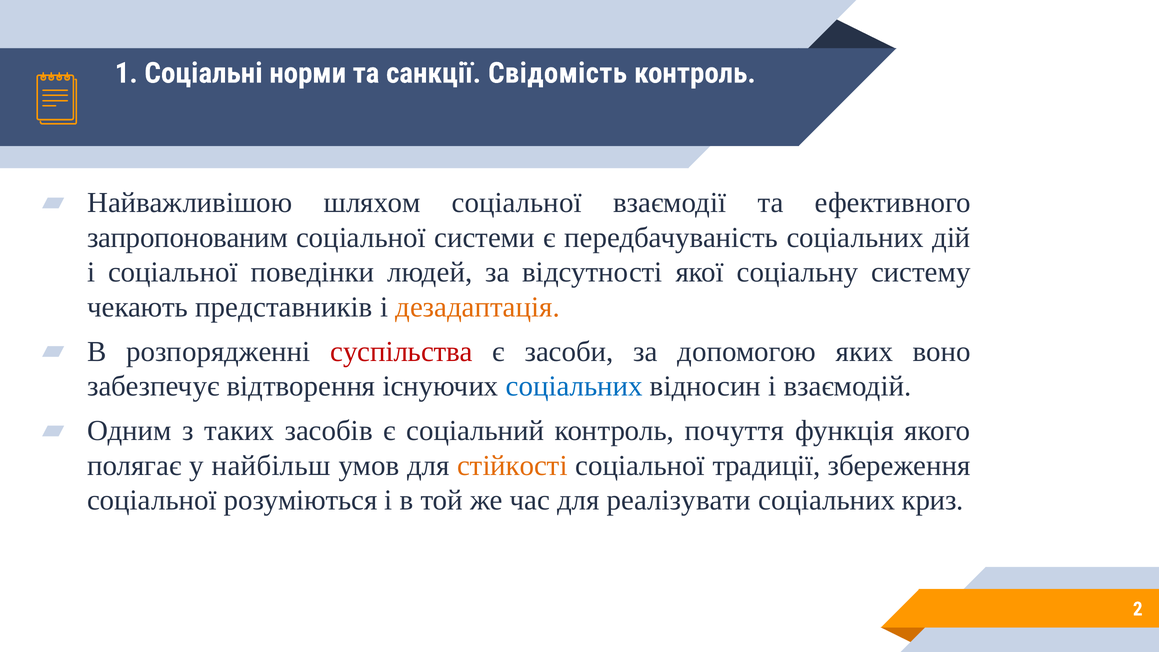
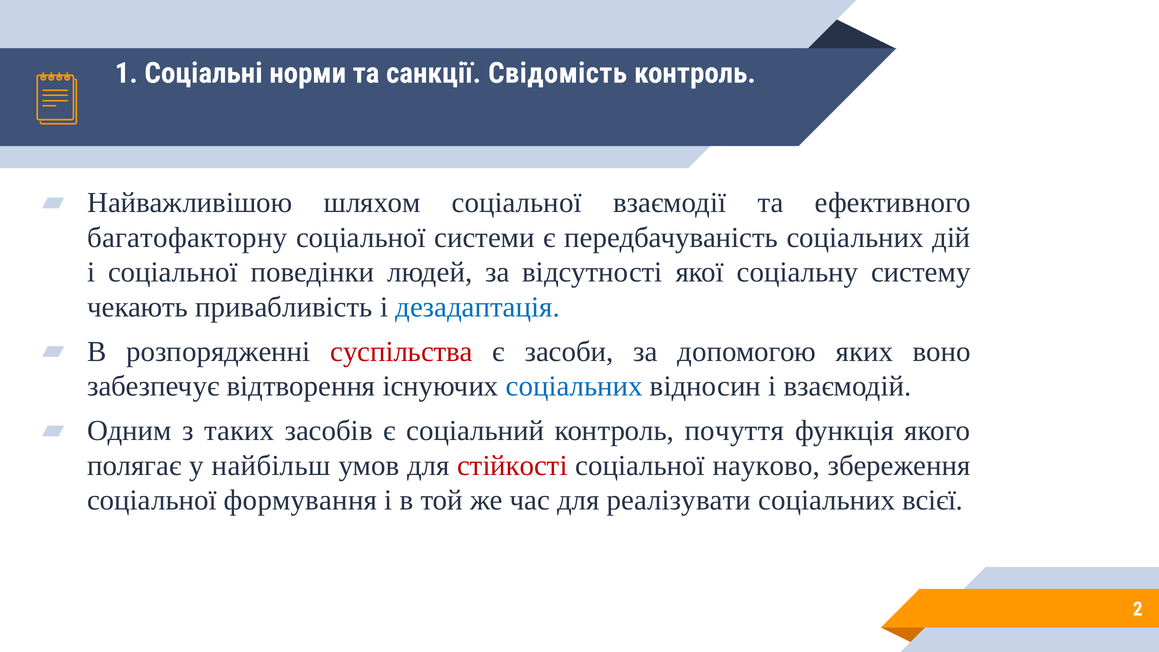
запропонованим: запропонованим -> багатофакторну (187, 238)
представників: представників -> привабливість (284, 307)
дезадаптація colour: orange -> blue (478, 307)
стійкості colour: orange -> red (512, 465)
традиції: традиції -> науково (766, 465)
розуміються: розуміються -> формування (300, 500)
криз: криз -> всієї (933, 500)
